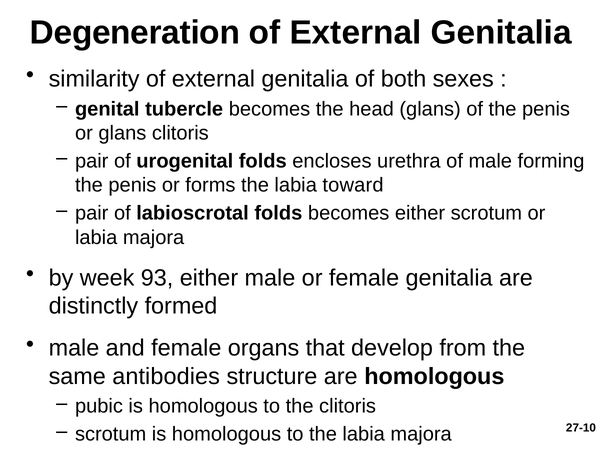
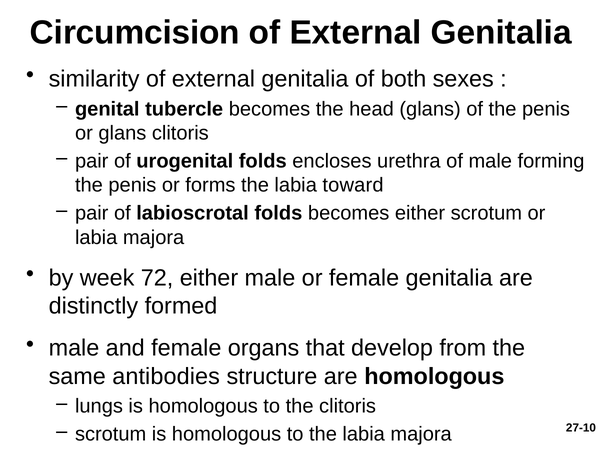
Degeneration: Degeneration -> Circumcision (135, 32)
93: 93 -> 72 (157, 278)
pubic: pubic -> lungs (99, 406)
